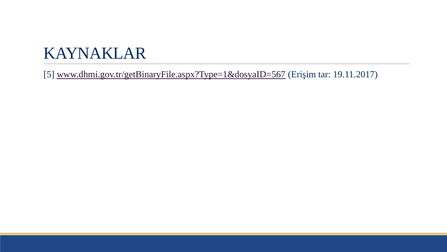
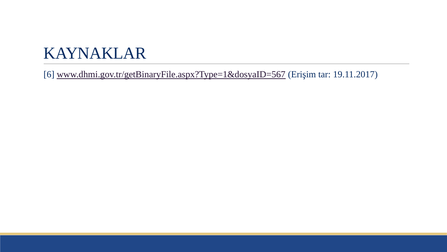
5: 5 -> 6 (49, 74)
